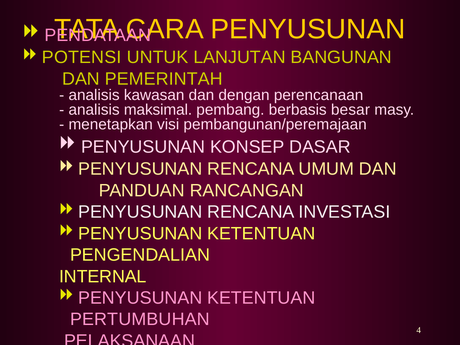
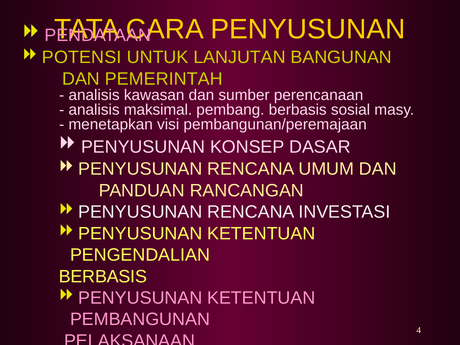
dengan: dengan -> sumber (244, 95)
besar: besar -> sosial (351, 110)
INTERNAL: INTERNAL -> BERBASIS (103, 276)
PERTUMBUHAN: PERTUMBUHAN -> PEMBANGUNAN (140, 319)
